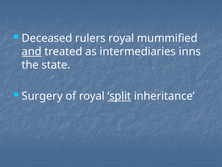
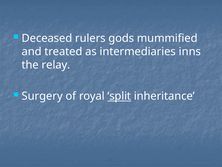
rulers royal: royal -> gods (121, 38)
and underline: present -> none (32, 51)
state: state -> relay (56, 65)
